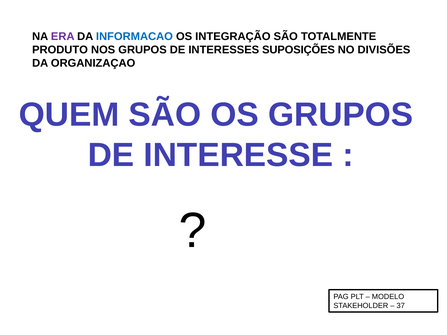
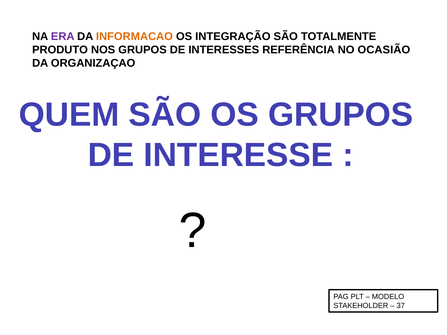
INFORMACAO colour: blue -> orange (134, 36)
SUPOSIÇÕES: SUPOSIÇÕES -> REFERÊNCIA (298, 50)
DIVISÕES: DIVISÕES -> OCASIÃO (384, 50)
